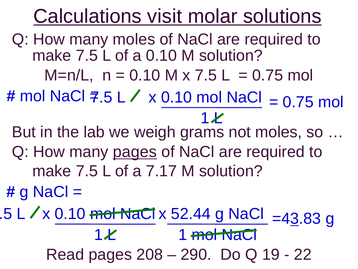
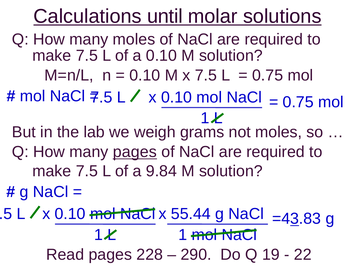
visit: visit -> until (165, 16)
7.17: 7.17 -> 9.84 (161, 171)
52.44: 52.44 -> 55.44 (191, 213)
208: 208 -> 228 (150, 254)
